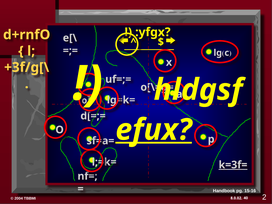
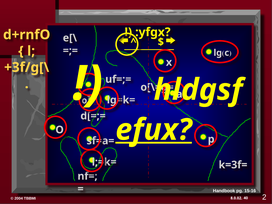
k=3f= underline: present -> none (233, 165)
